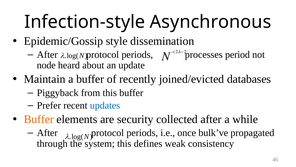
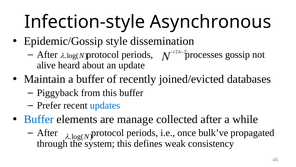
period: period -> gossip (237, 54)
node: node -> alive (46, 65)
Buffer colour: orange -> blue (39, 119)
security: security -> manage (135, 119)
